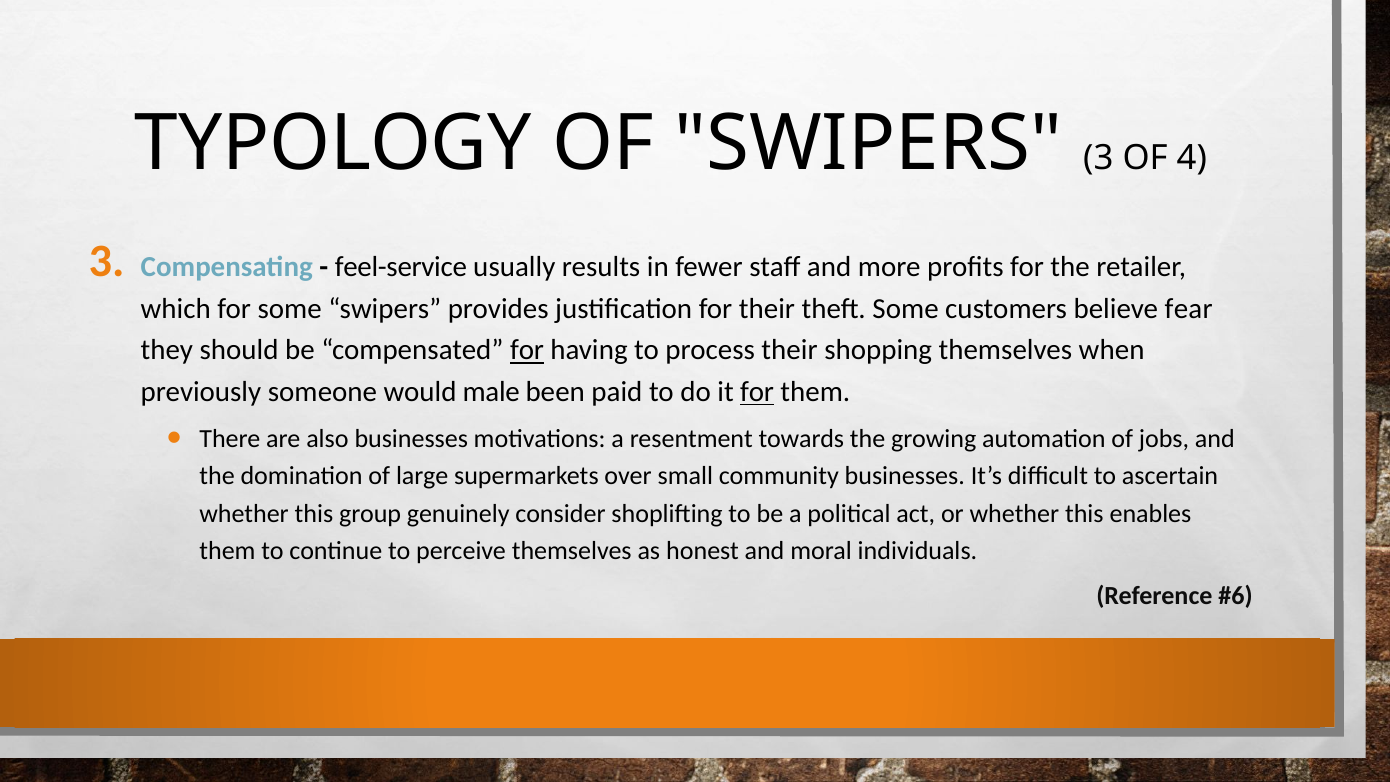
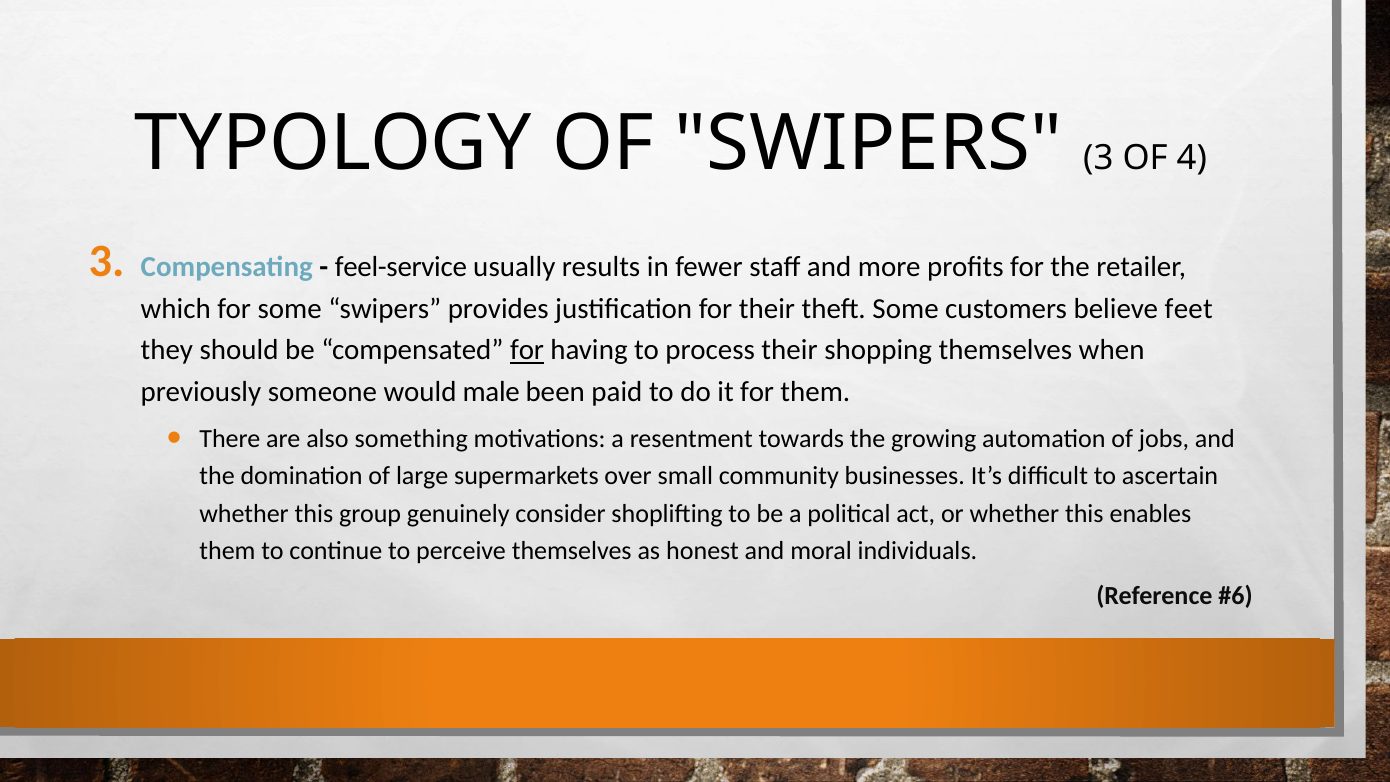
fear: fear -> feet (1189, 309)
for underline: present -> none (757, 392)
also businesses: businesses -> something (411, 438)
